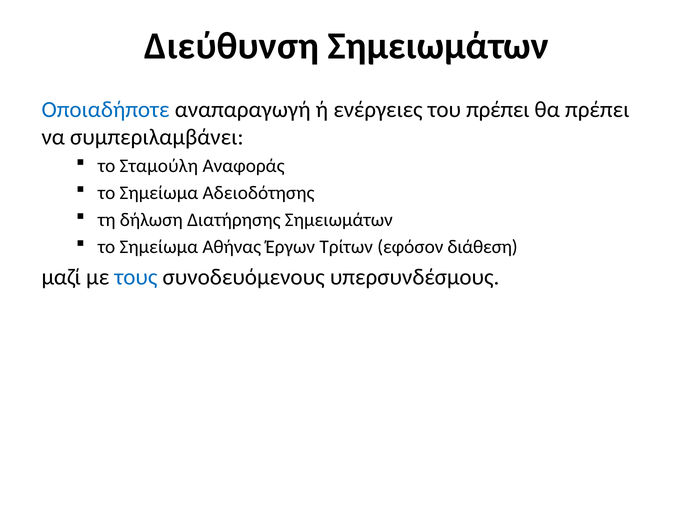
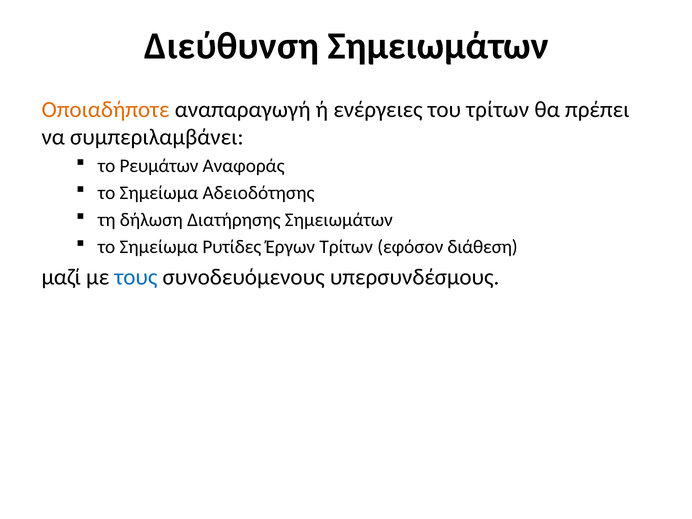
Οποιαδήποτε colour: blue -> orange (106, 109)
του πρέπει: πρέπει -> τρίτων (498, 109)
Σταμούλη: Σταμούλη -> Ρευμάτων (159, 166)
Αθήνας: Αθήνας -> Ρυτίδες (232, 247)
